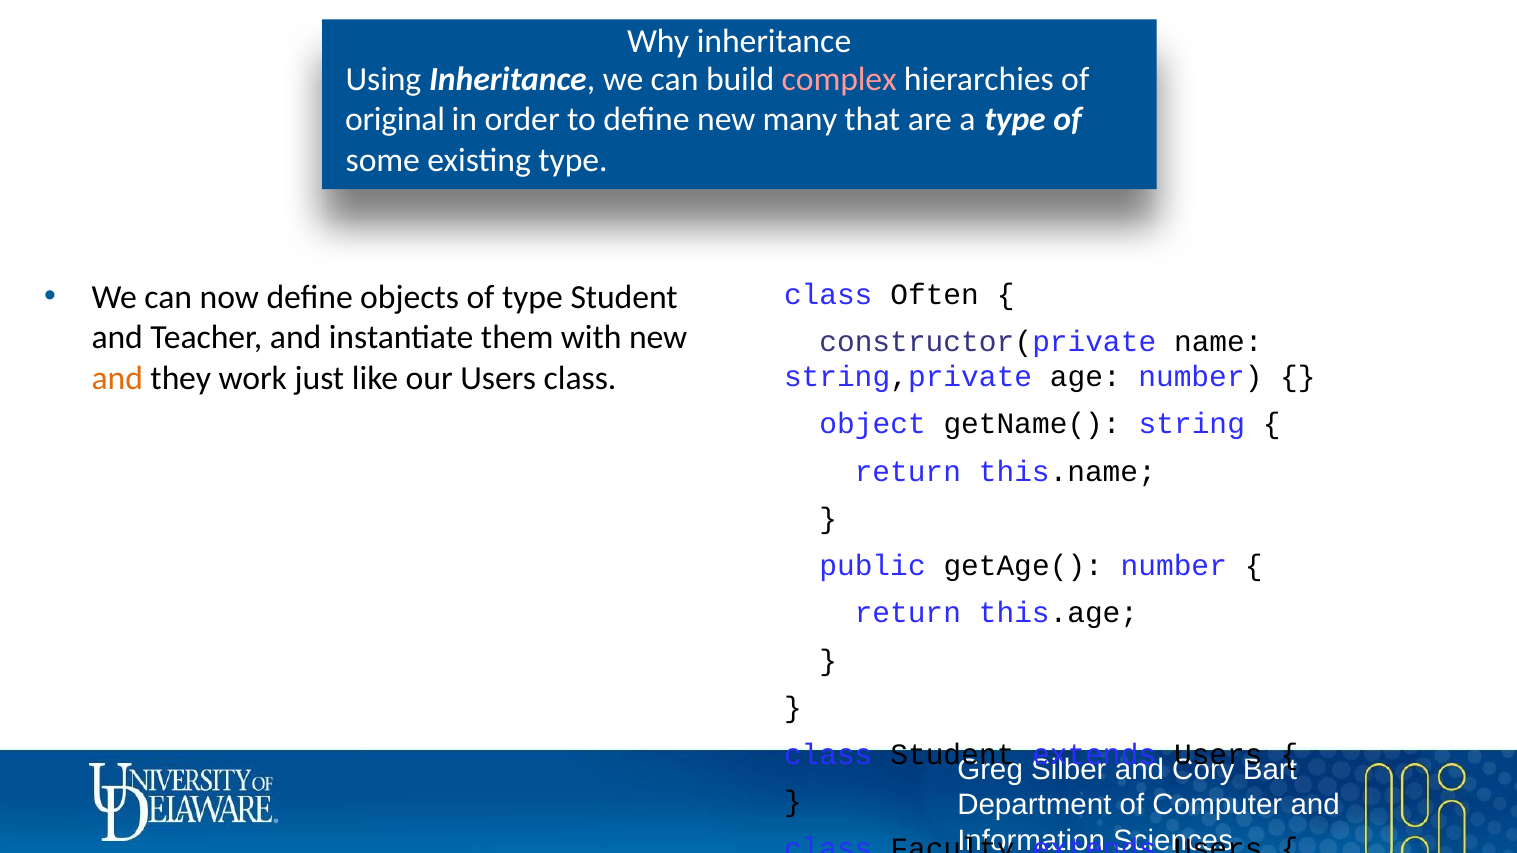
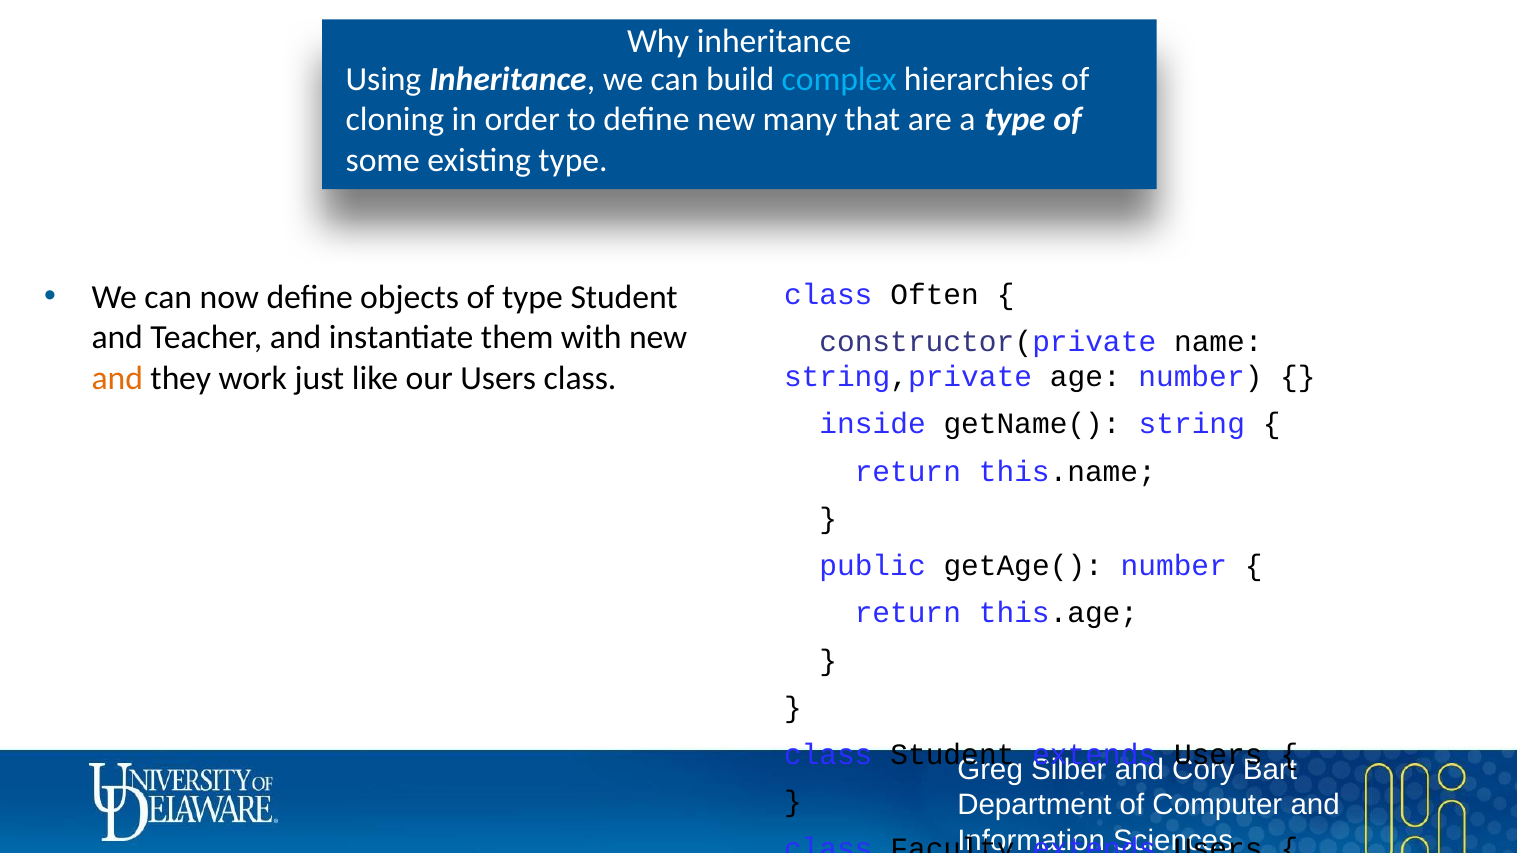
complex colour: pink -> light blue (839, 79)
original: original -> cloning (395, 120)
object: object -> inside (873, 424)
